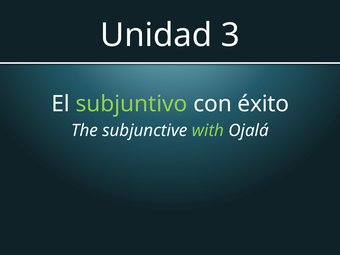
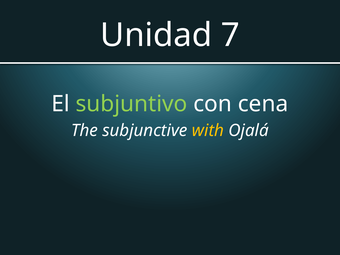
3: 3 -> 7 (230, 35)
éxito: éxito -> cena (263, 104)
with colour: light green -> yellow (208, 131)
